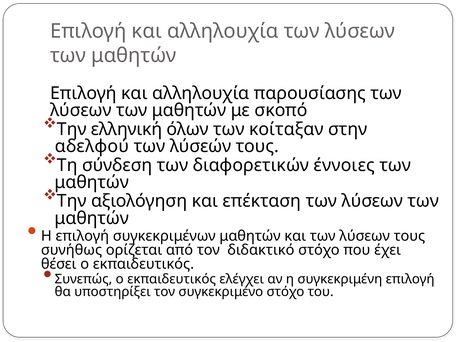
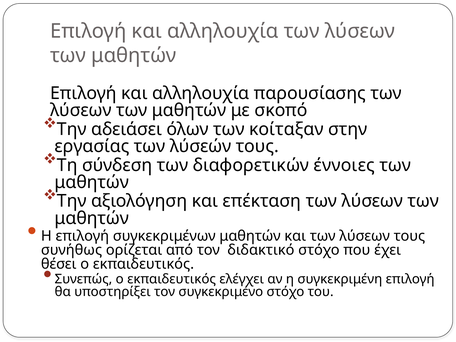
ελληνική: ελληνική -> αδειάσει (127, 129)
αδελφού: αδελφού -> εργασίας (92, 146)
